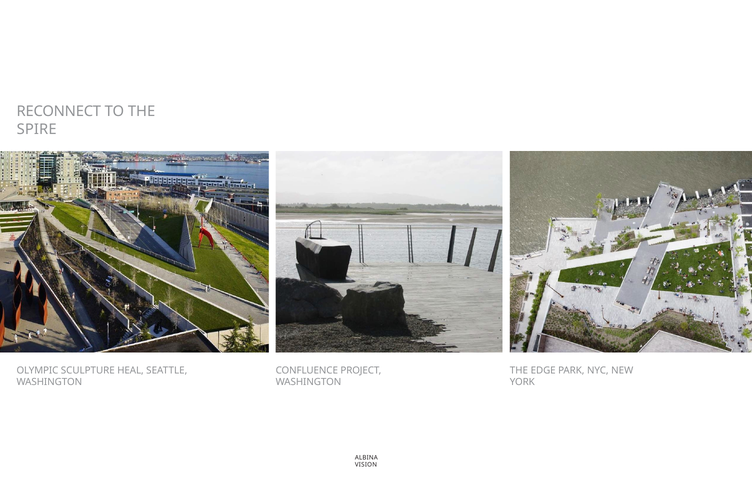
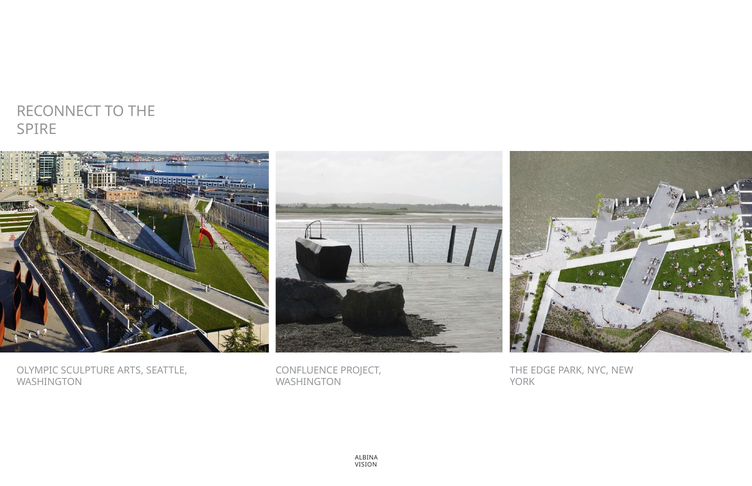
HEAL: HEAL -> ARTS (130, 371)
